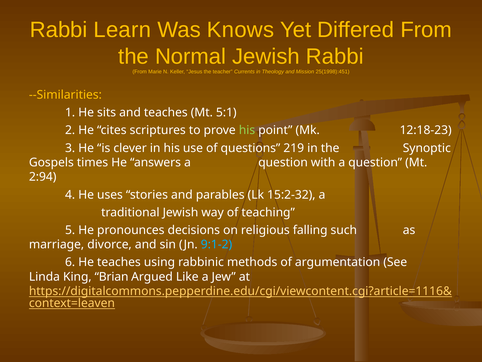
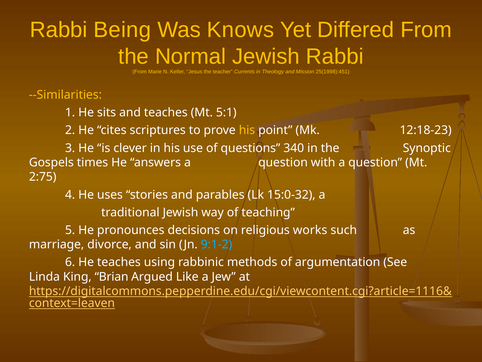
Learn: Learn -> Being (122, 30)
his colour: light green -> yellow (247, 130)
219: 219 -> 340 (294, 148)
2:94: 2:94 -> 2:75 (43, 177)
15:2-32: 15:2-32 -> 15:0-32 (291, 194)
falling: falling -> works (310, 230)
